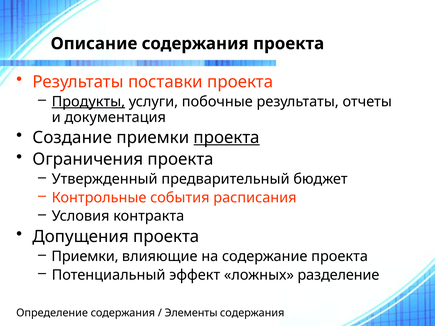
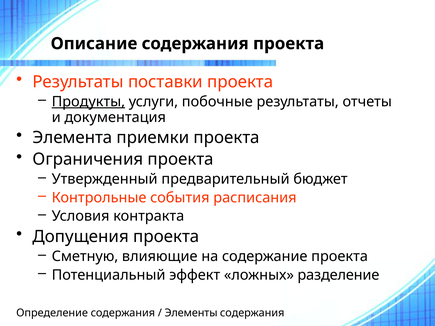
Создание: Создание -> Элемента (72, 138)
проекта underline: present -> none (227, 138)
Приемки: Приемки -> Сметную (85, 257)
